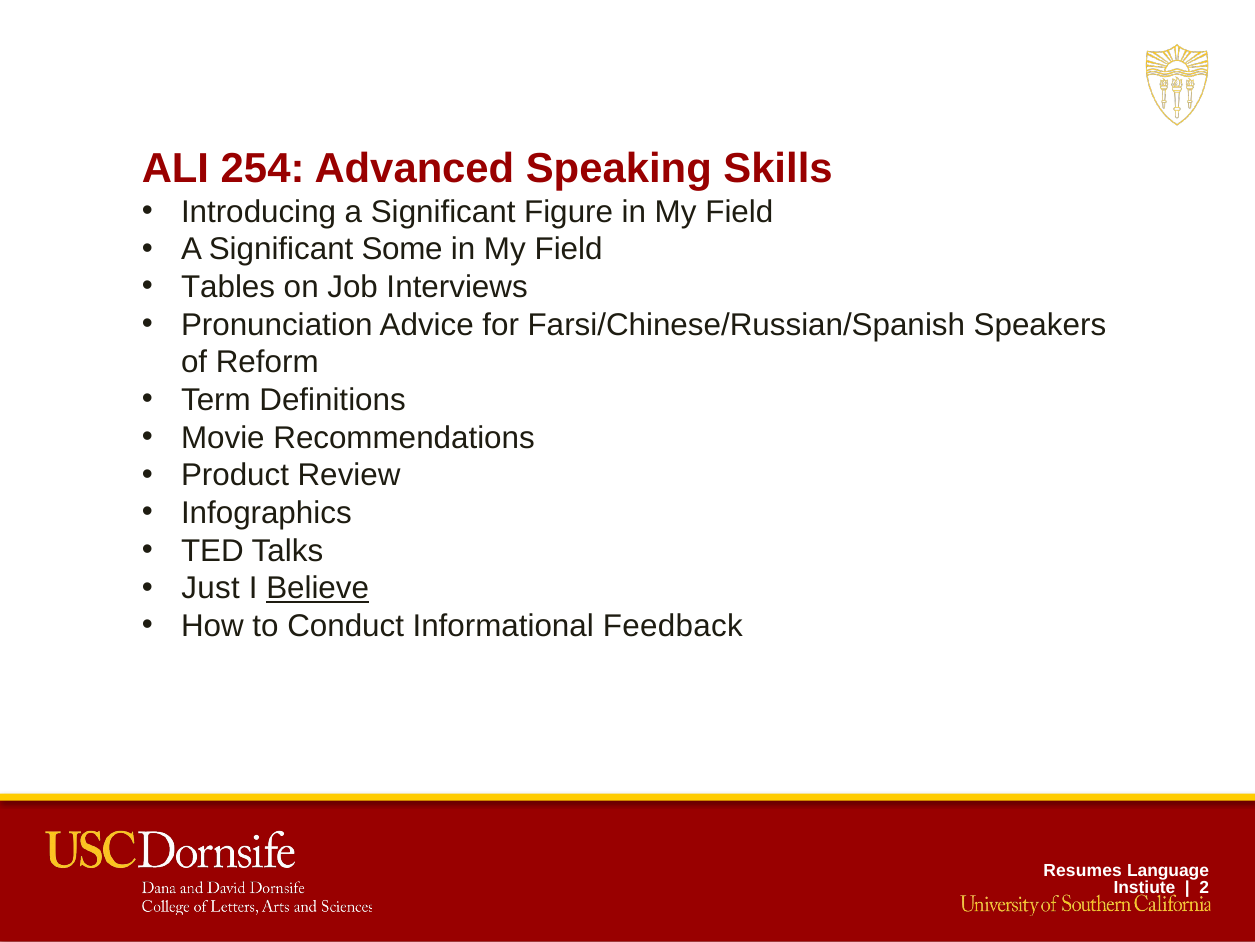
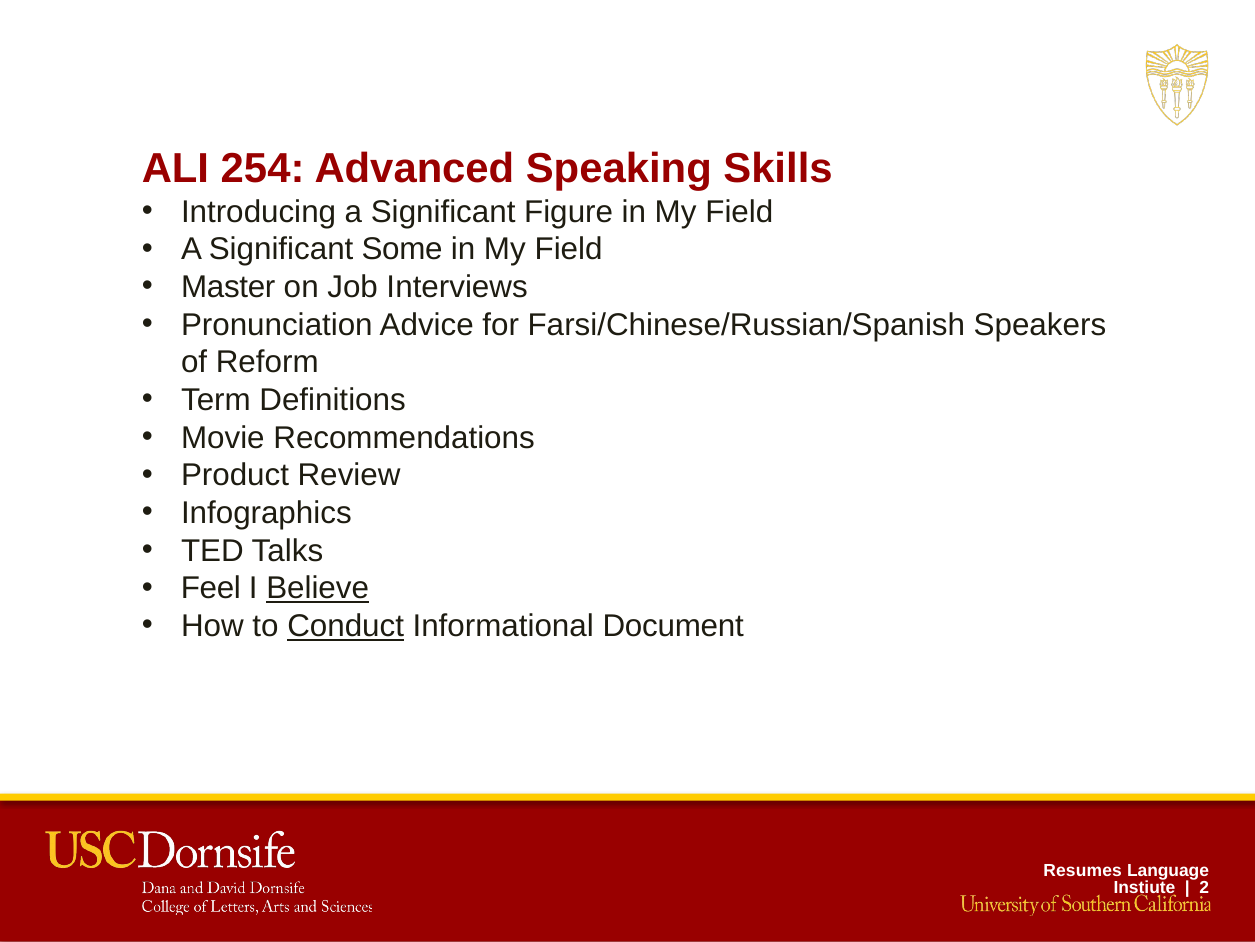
Tables: Tables -> Master (228, 287)
Just: Just -> Feel (211, 588)
Conduct underline: none -> present (346, 626)
Feedback: Feedback -> Document (673, 626)
